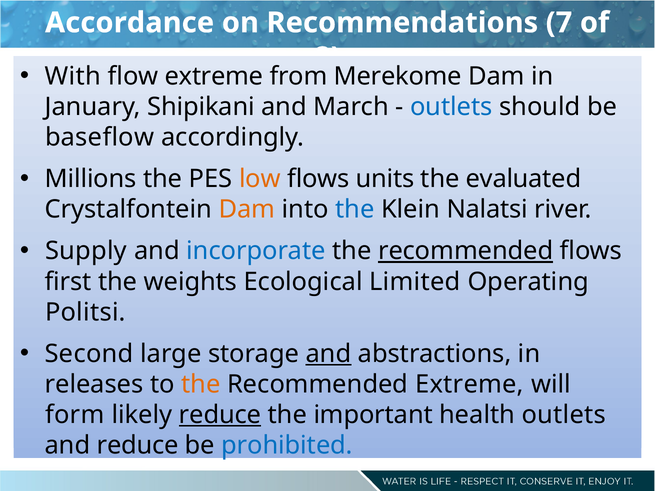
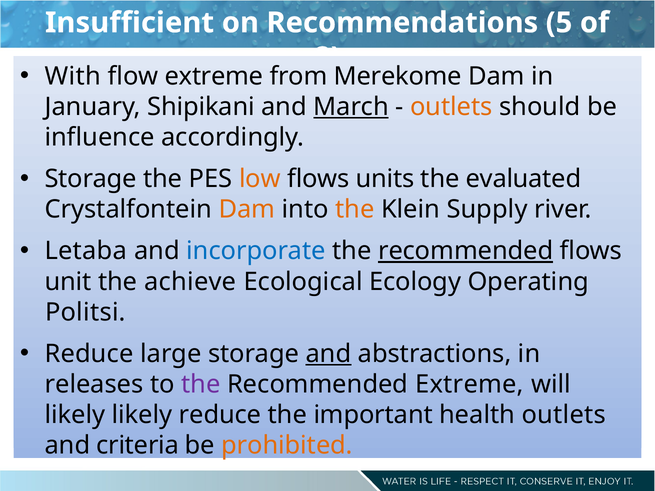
Accordance: Accordance -> Insufficient (130, 23)
7: 7 -> 5 (559, 23)
March underline: none -> present (351, 107)
outlets colour: blue -> orange (451, 107)
baseflow: baseflow -> influence (100, 138)
Millions: Millions -> Storage (91, 179)
the colour: blue -> orange (355, 210)
Nalatsi: Nalatsi -> Supply (487, 210)
Supply: Supply -> Letaba (86, 251)
first: first -> unit (68, 282)
weights: weights -> achieve (190, 282)
Limited: Limited -> Ecology (415, 282)
Second: Second -> Reduce (89, 354)
the colour: orange -> purple (201, 384)
form: form -> likely (75, 415)
reduce underline: present -> none (220, 415)
and reduce: reduce -> criteria (138, 446)
prohibited colour: blue -> orange (287, 446)
